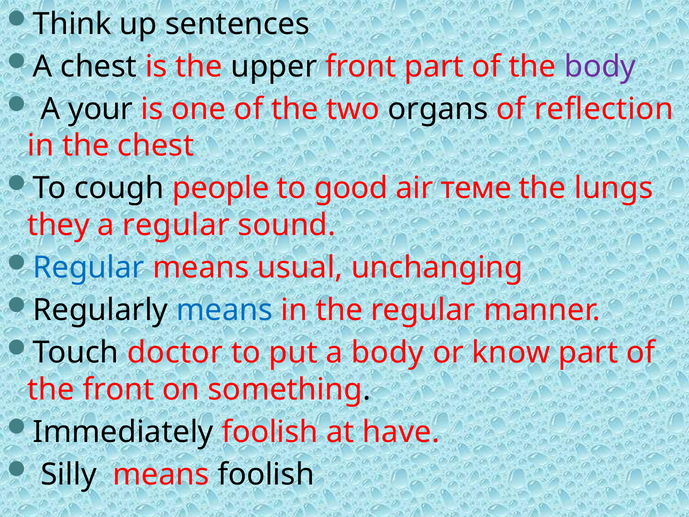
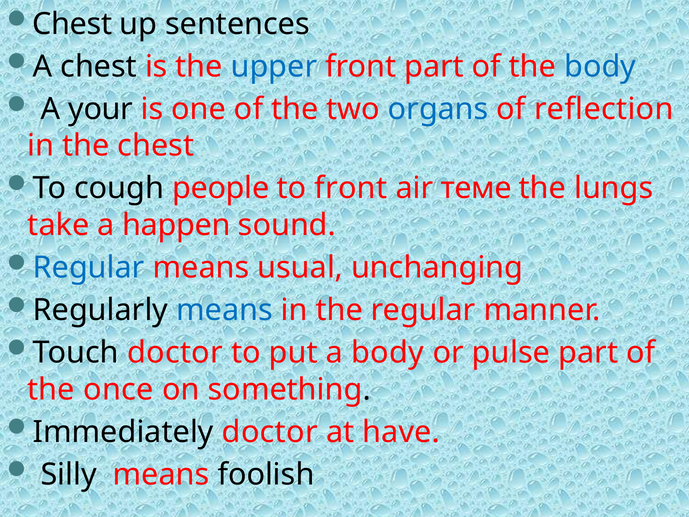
Think: Think -> Chest (72, 24)
upper colour: black -> blue (274, 66)
body colour: purple -> blue (600, 66)
organs colour: black -> blue (438, 109)
to good: good -> front (351, 188)
they: they -> take (58, 225)
a regular: regular -> happen (176, 225)
know: know -> pulse (511, 352)
the front: front -> once (118, 389)
Immediately foolish: foolish -> doctor (270, 432)
